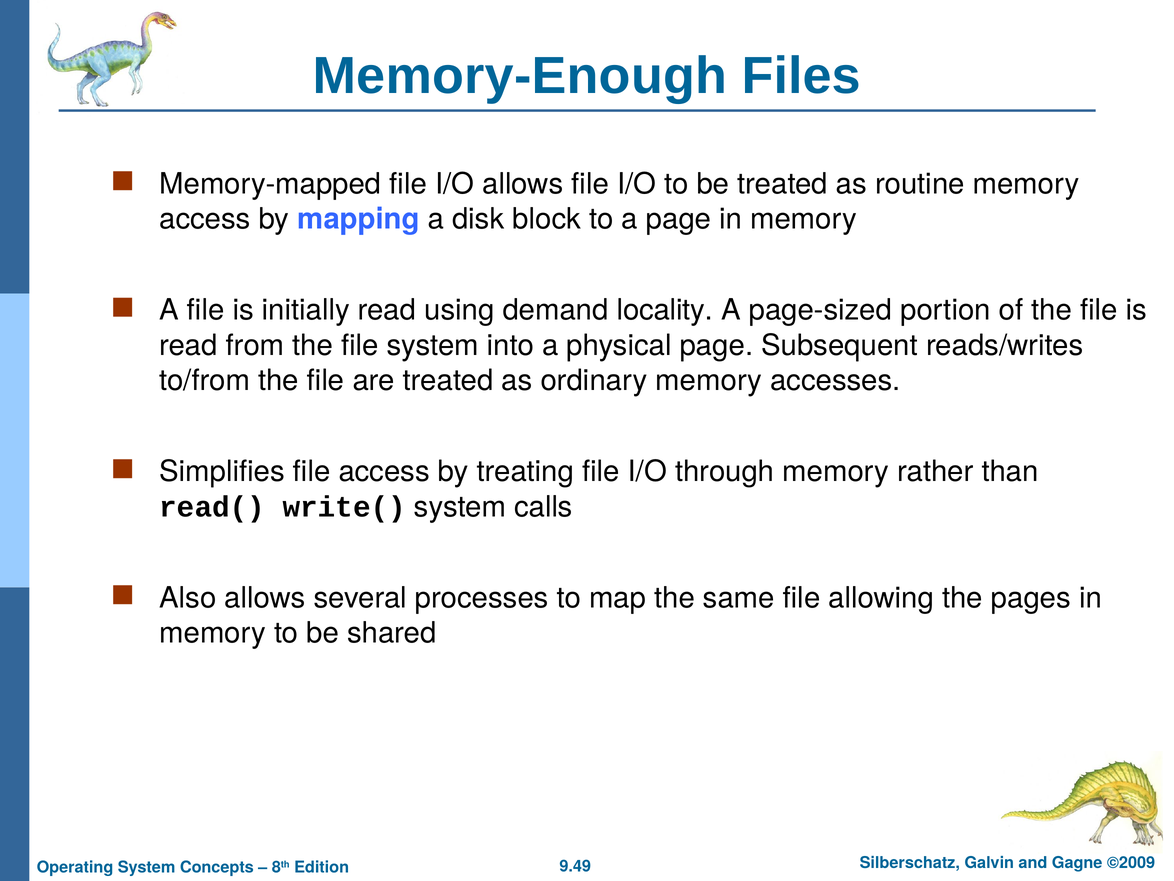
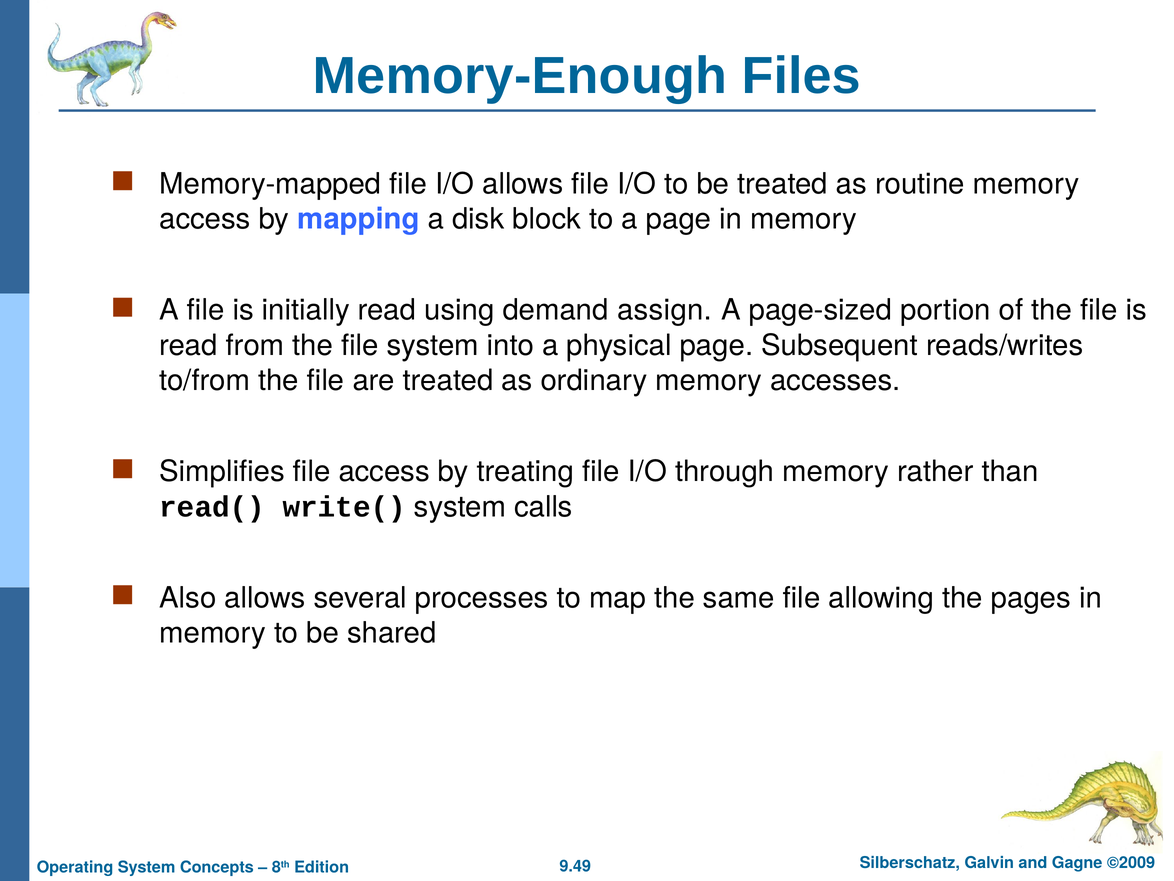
locality: locality -> assign (665, 310)
